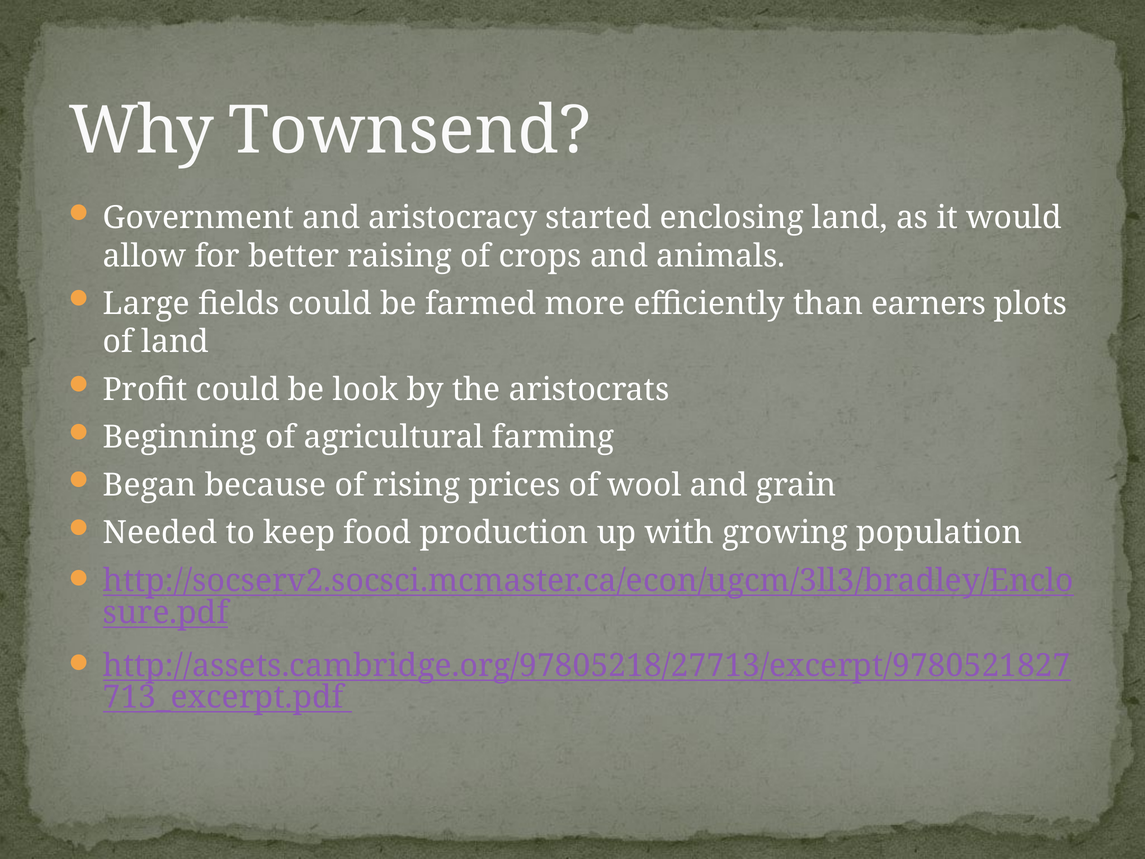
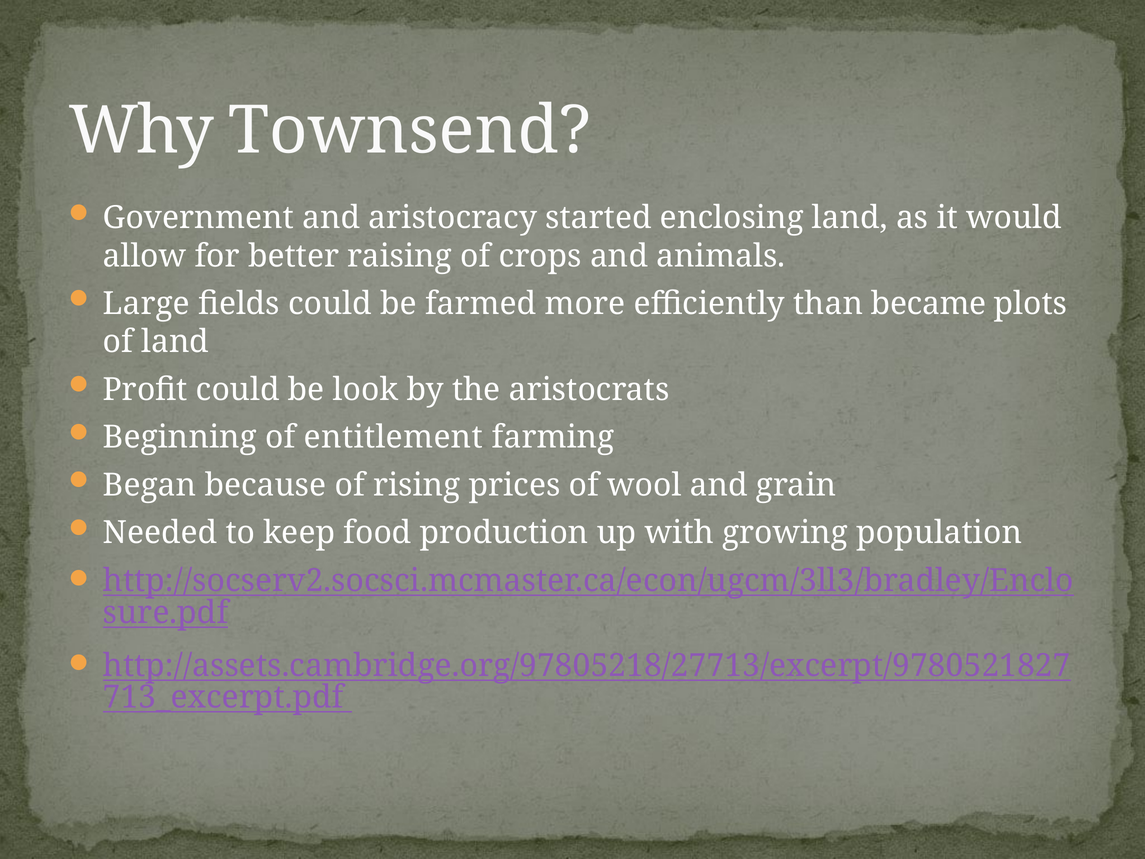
earners: earners -> became (929, 304)
agricultural: agricultural -> entitlement (393, 437)
